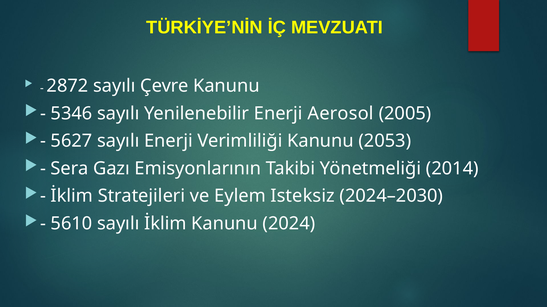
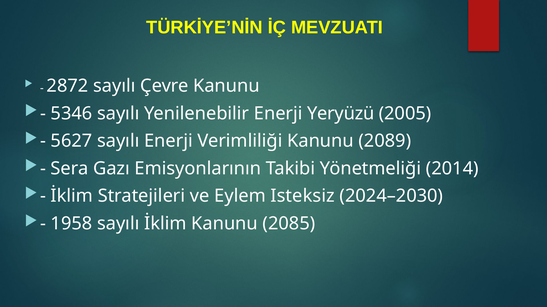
Aerosol: Aerosol -> Yeryüzü (341, 114)
2053: 2053 -> 2089 (385, 141)
5610: 5610 -> 1958 (71, 224)
2024: 2024 -> 2085 (289, 224)
